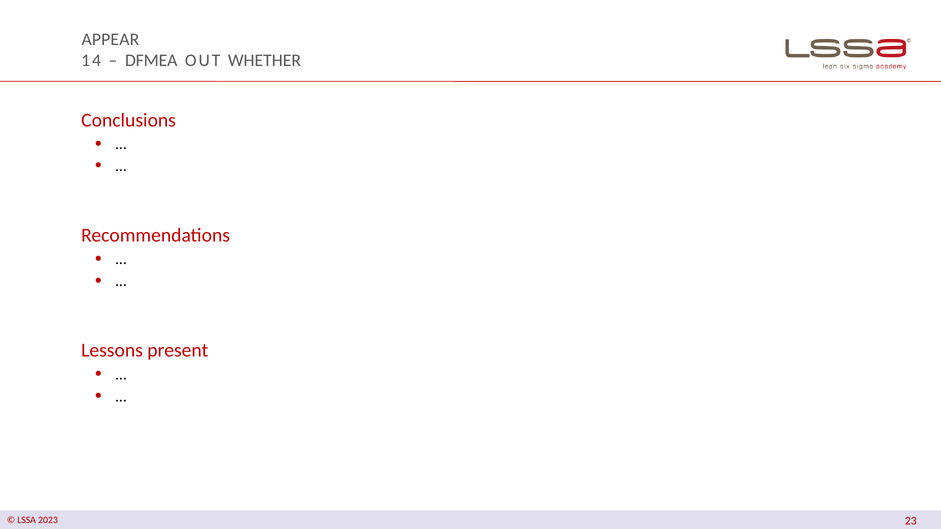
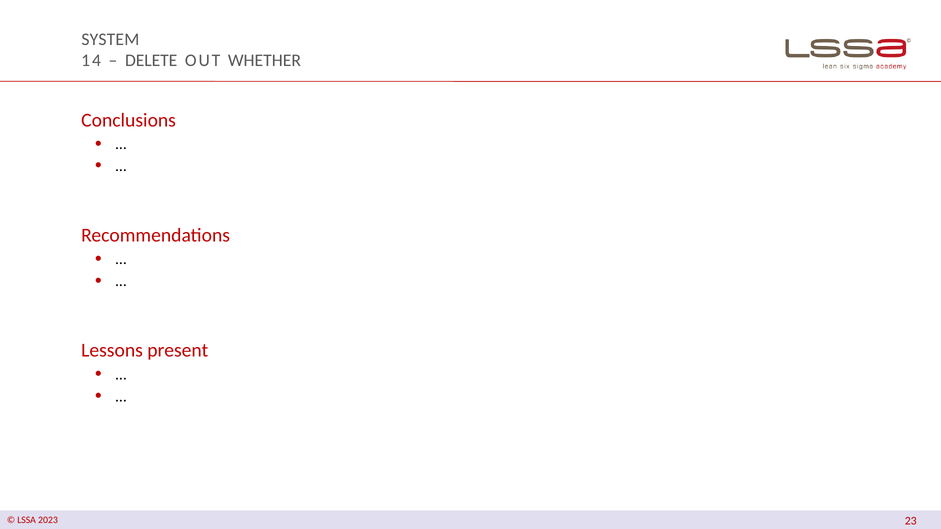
APPEAR: APPEAR -> SYSTEM (110, 39)
DFMEA: DFMEA -> DELETE (151, 61)
